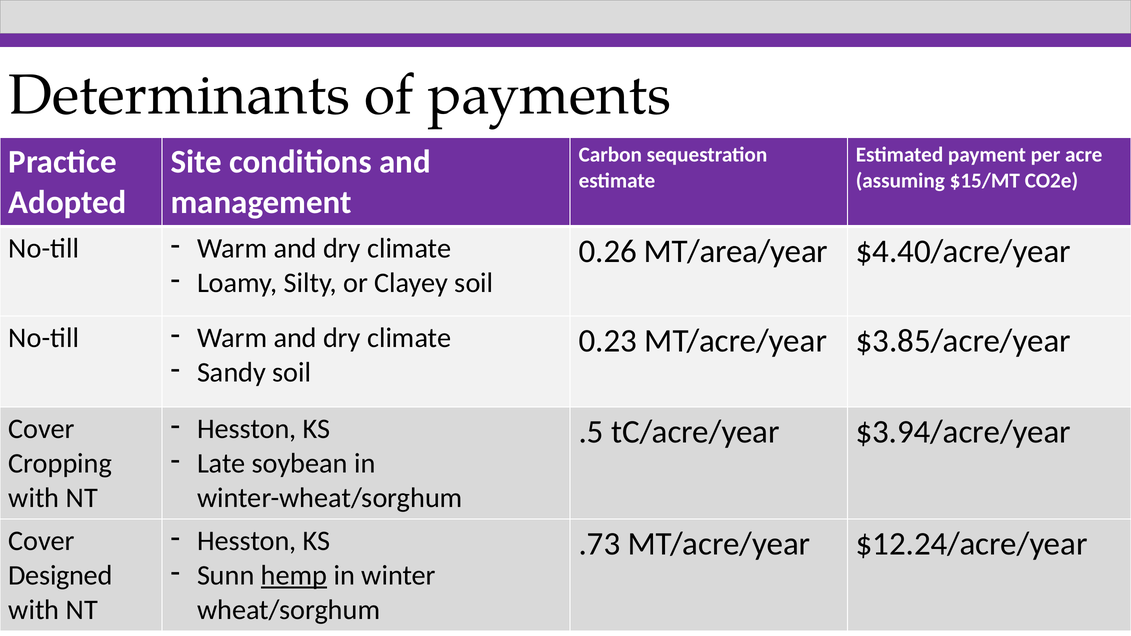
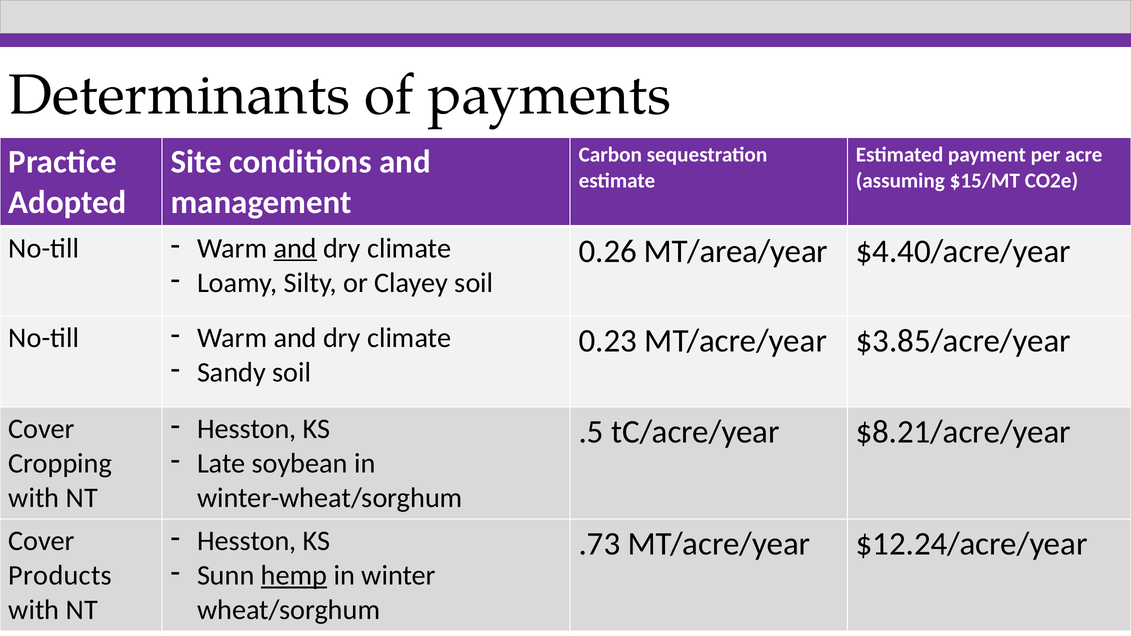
and underline: none -> present (295, 248)
$3.94/acre/year: $3.94/acre/year -> $8.21/acre/year (963, 432)
Designed: Designed -> Products (60, 575)
